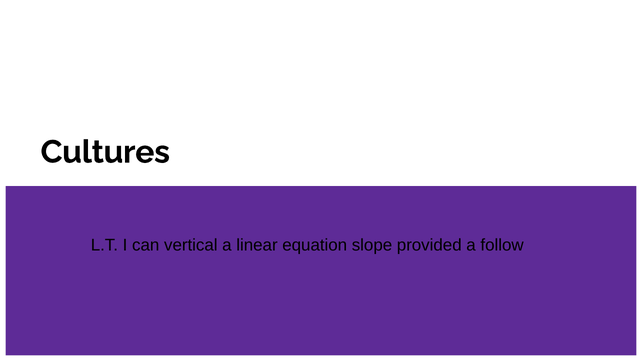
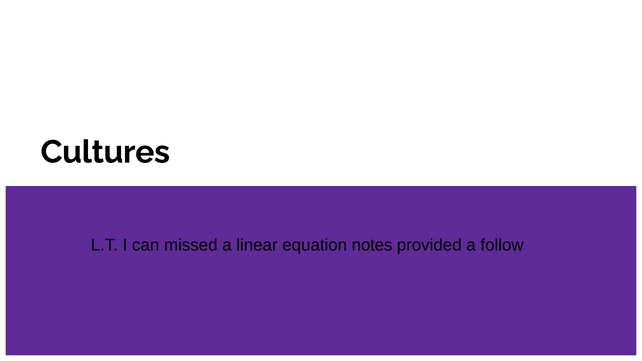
vertical: vertical -> missed (191, 245)
slope: slope -> notes (372, 245)
